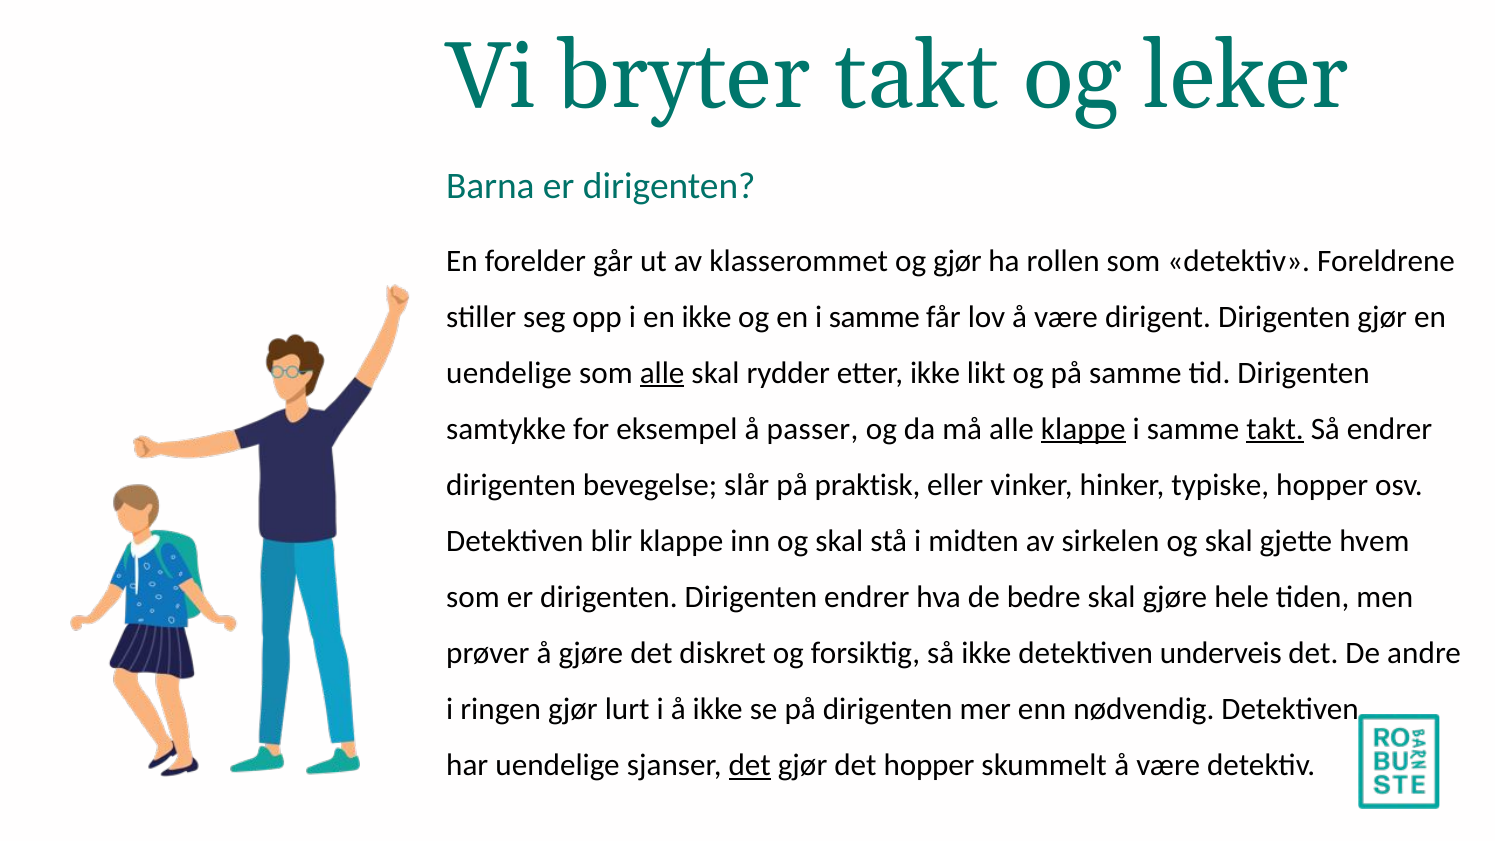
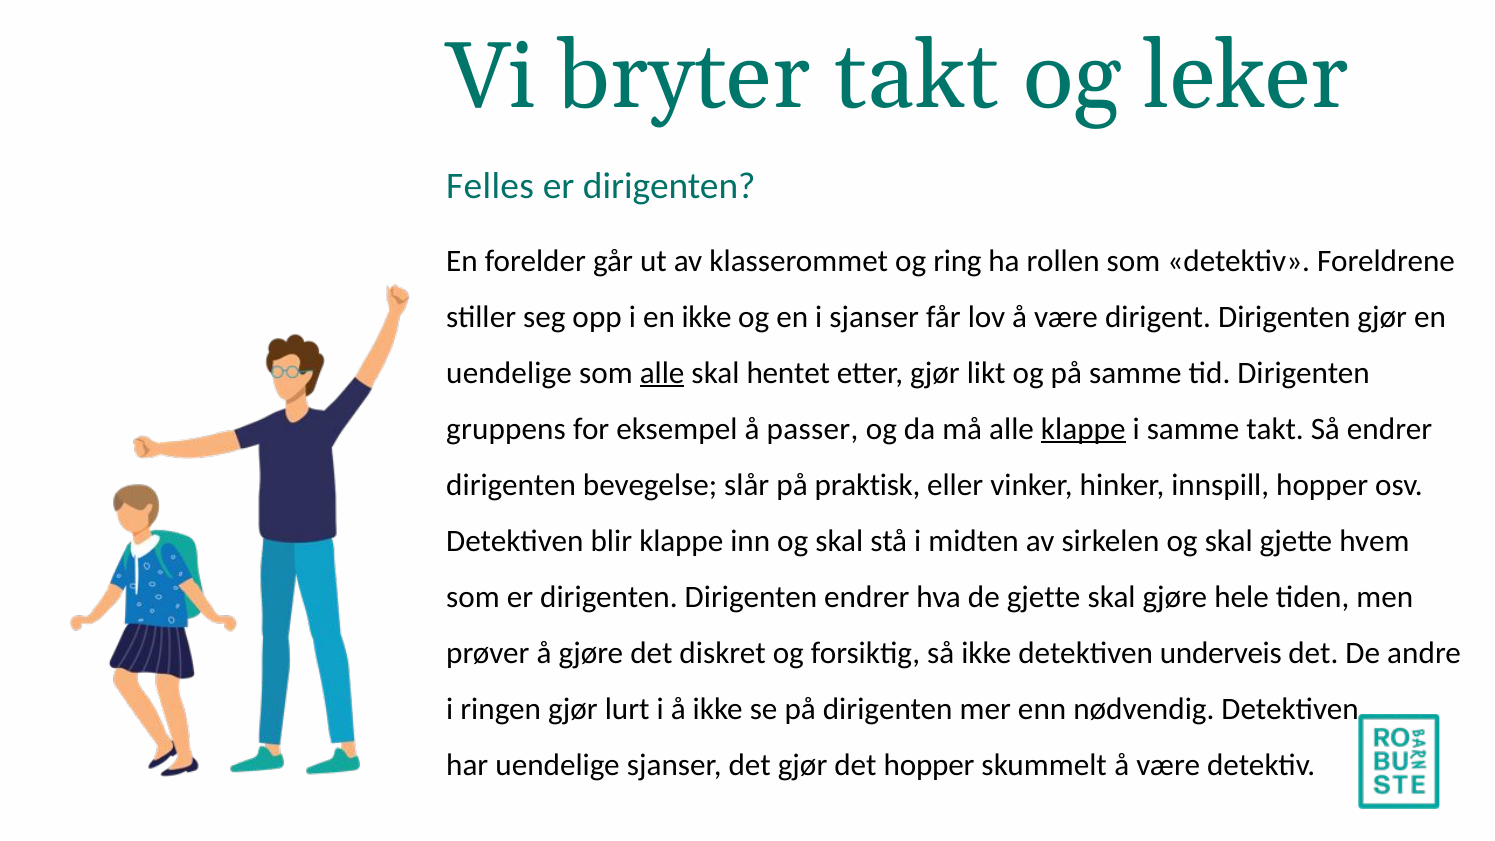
Barna: Barna -> Felles (490, 186)
og gjør: gjør -> ring (957, 261)
en i samme: samme -> sjanser (874, 317)
rydder: rydder -> hentet (788, 373)
etter ikke: ikke -> gjør (935, 373)
samtykke: samtykke -> gruppens (506, 429)
takt underline: present -> none (1275, 429)
typiske: typiske -> innspill (1220, 485)
de bedre: bedre -> gjette (1044, 597)
det underline: present -> none (750, 765)
